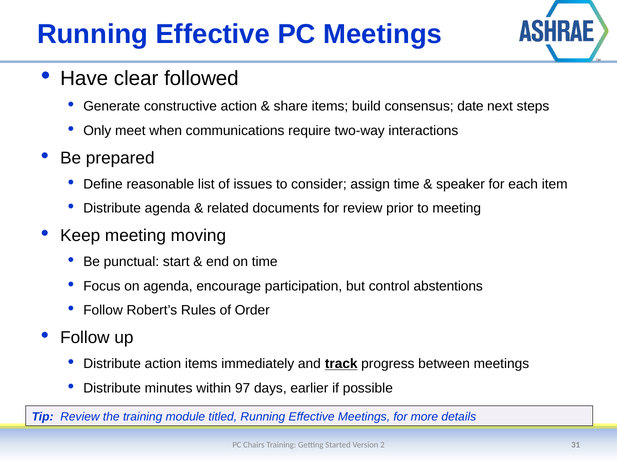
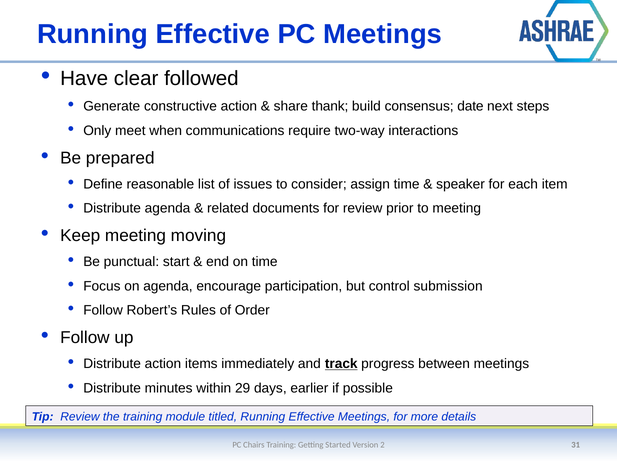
share items: items -> thank (330, 107)
abstentions: abstentions -> submission (448, 287)
97: 97 -> 29 (243, 389)
